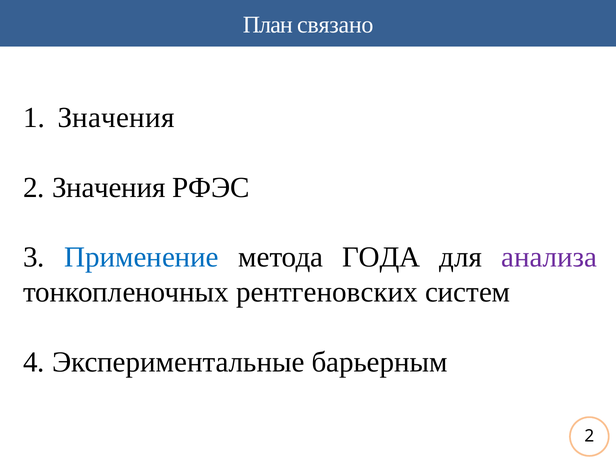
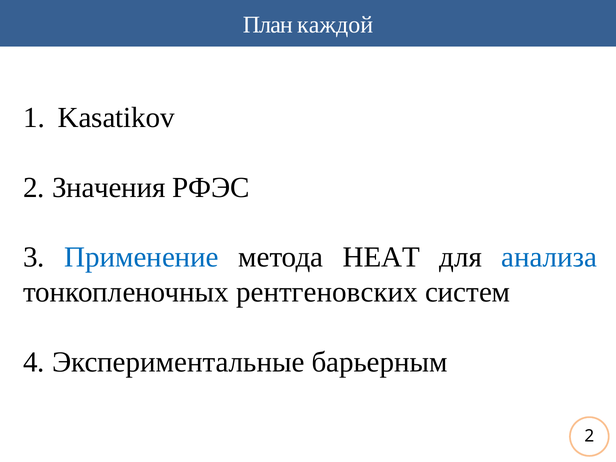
связано: связано -> каждой (335, 25)
Значения: Значения -> Kasatikov (116, 118)
ГОДА: ГОДА -> HEAT (381, 257)
анализа colour: purple -> blue (549, 257)
